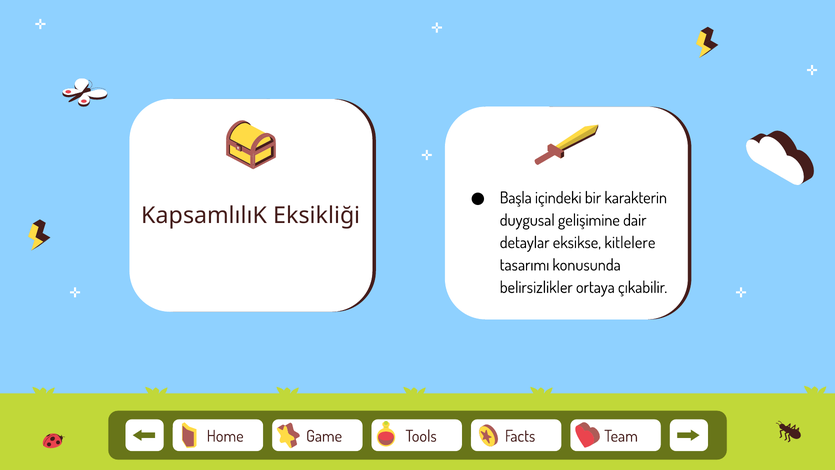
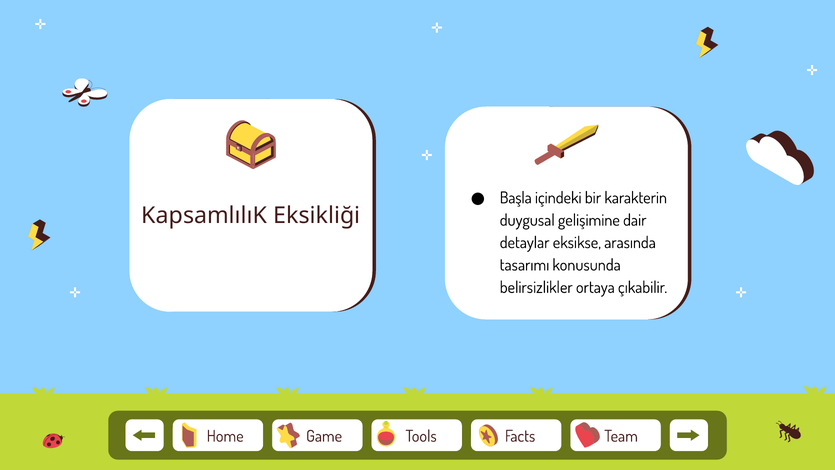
kitlelere: kitlelere -> arasında (630, 243)
